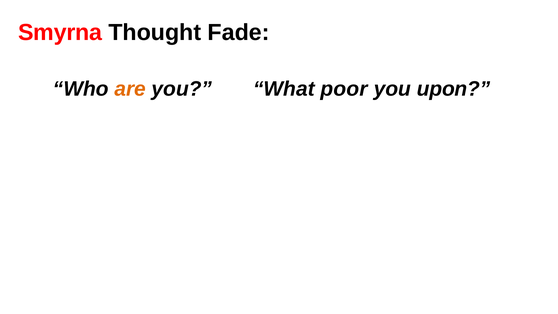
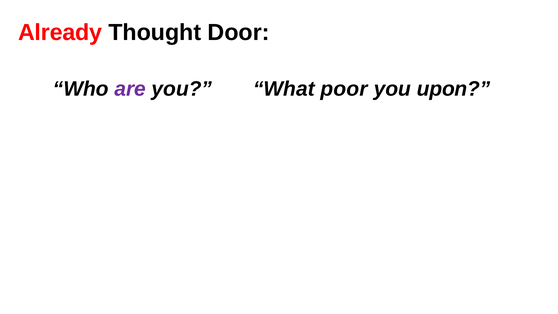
Smyrna: Smyrna -> Already (60, 32)
Fade: Fade -> Door (239, 32)
are colour: orange -> purple (130, 89)
